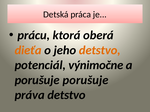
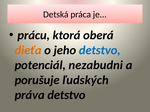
detstvo colour: orange -> blue (100, 50)
výnimočne: výnimočne -> nezabudni (96, 65)
porušuje porušuje: porušuje -> ľudských (86, 80)
